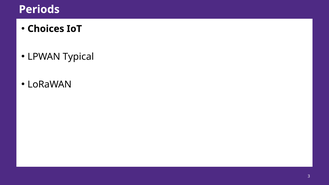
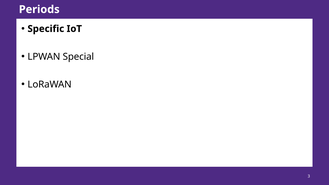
Choices: Choices -> Specific (46, 29)
Typical: Typical -> Special (78, 57)
